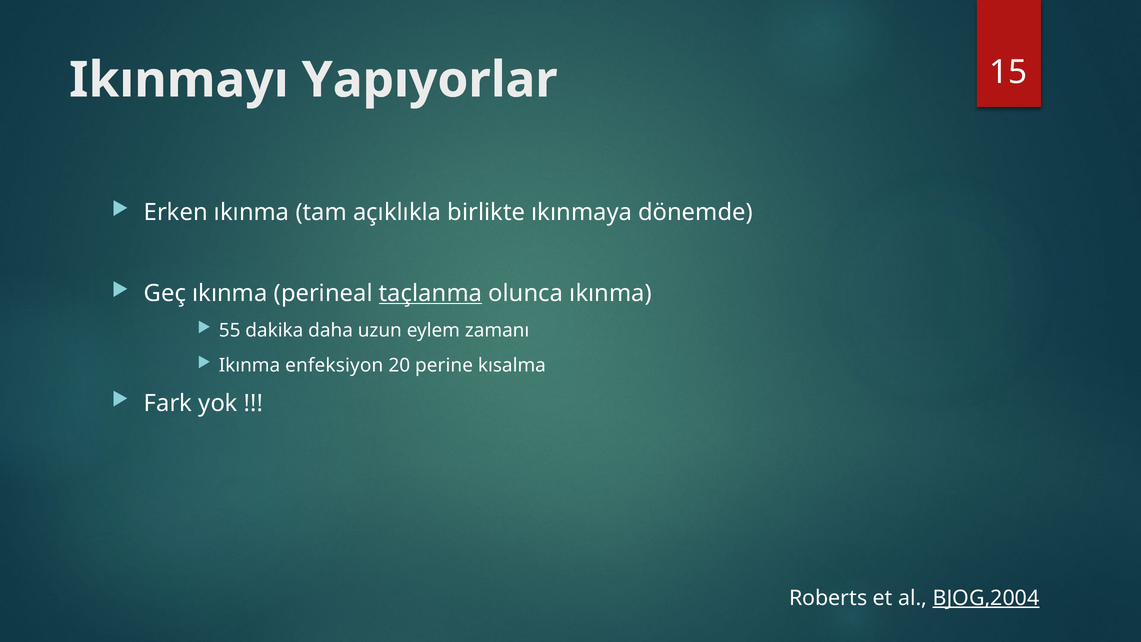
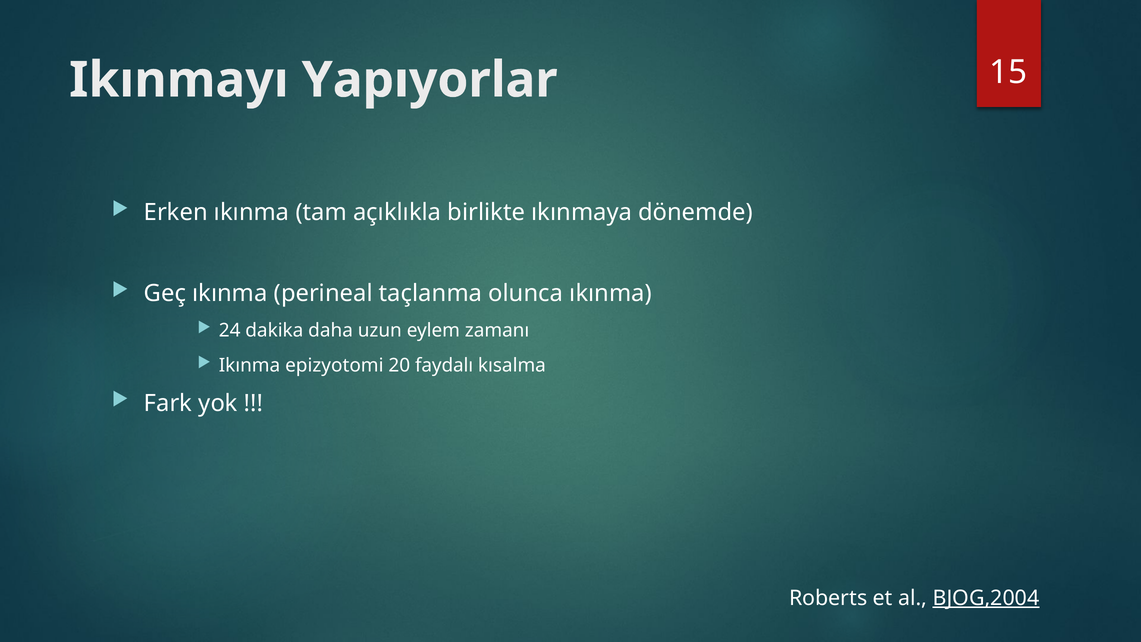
taçlanma underline: present -> none (430, 293)
55: 55 -> 24 (230, 330)
enfeksiyon: enfeksiyon -> epizyotomi (334, 365)
perine: perine -> faydalı (444, 365)
